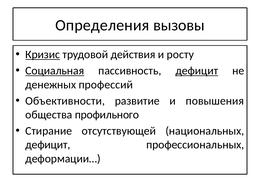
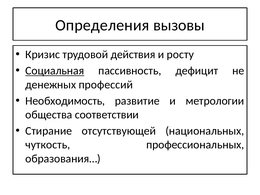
Кризис underline: present -> none (43, 55)
дефицит underline: present -> none (197, 71)
Объективности: Объективности -> Необходимость (65, 101)
повышения: повышения -> метрологии (215, 101)
профильного: профильного -> соответствии (107, 115)
дефицит: дефицит -> чуткость (48, 145)
деформации…: деформации… -> образования… (63, 159)
